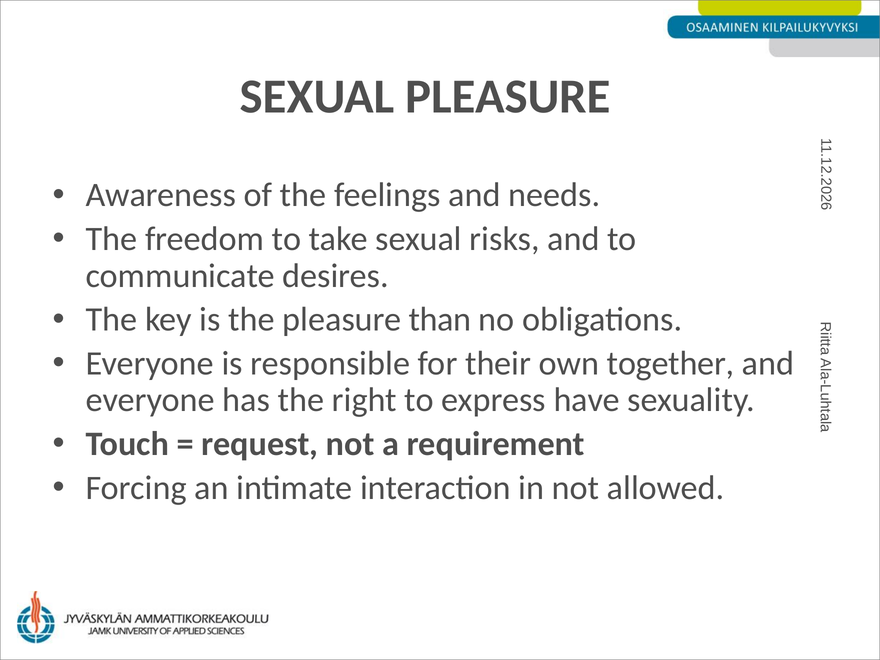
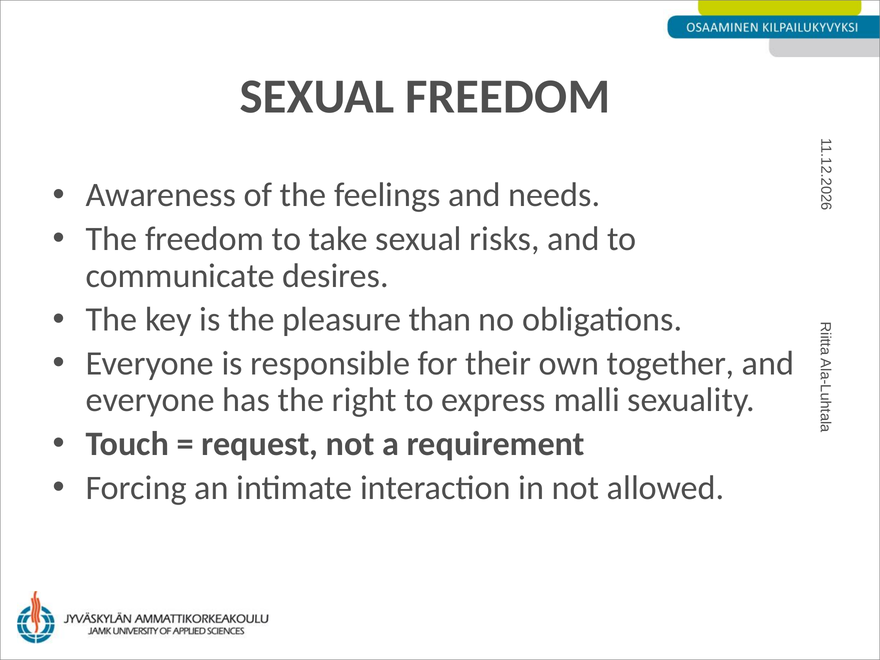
SEXUAL PLEASURE: PLEASURE -> FREEDOM (508, 97)
have: have -> malli (587, 400)
